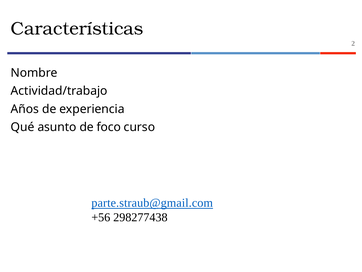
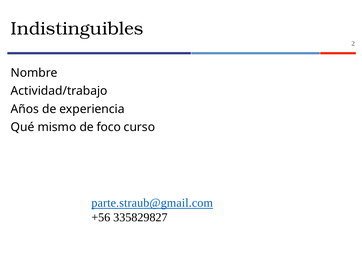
Características: Características -> Indistinguibles (77, 29)
asunto: asunto -> mismo (57, 127)
298277438: 298277438 -> 335829827 (140, 217)
